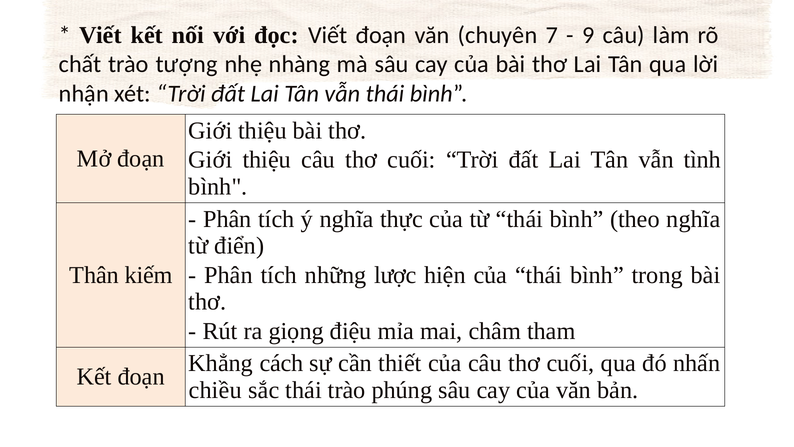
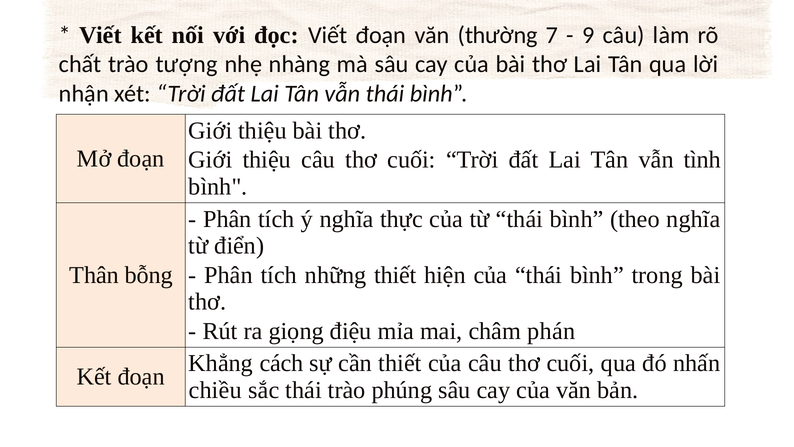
chuyên: chuyên -> thường (498, 35)
kiếm: kiếm -> bỗng (149, 275)
những lược: lược -> thiết (395, 275)
tham: tham -> phán (551, 331)
